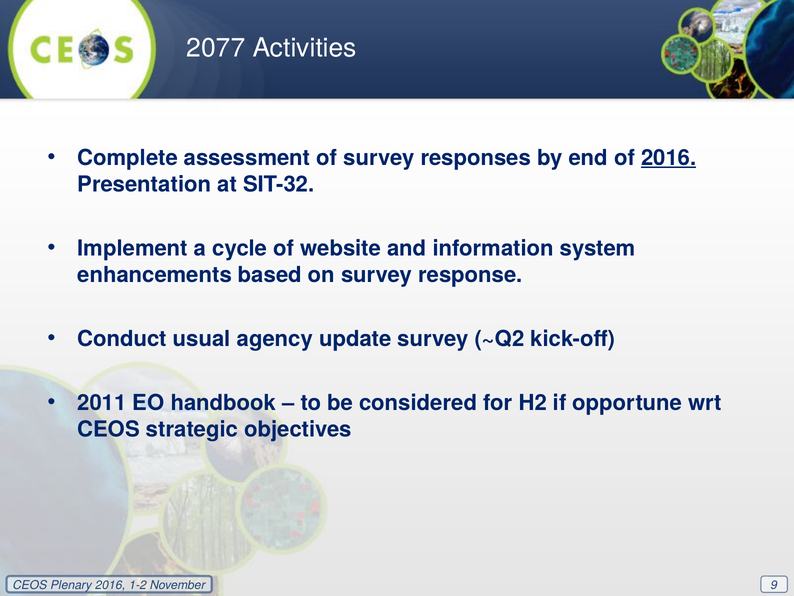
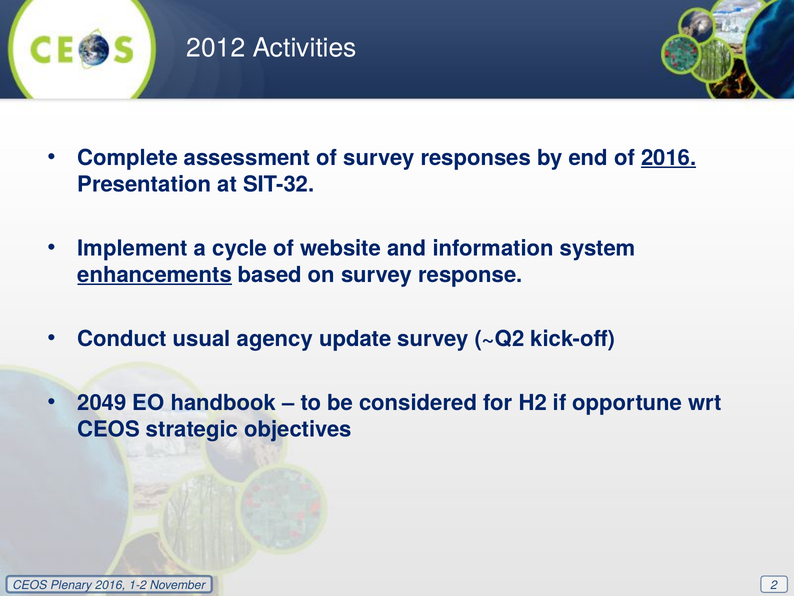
2077: 2077 -> 2012 (216, 48)
enhancements underline: none -> present (155, 275)
2011: 2011 -> 2049 (102, 402)
9: 9 -> 2 (774, 585)
